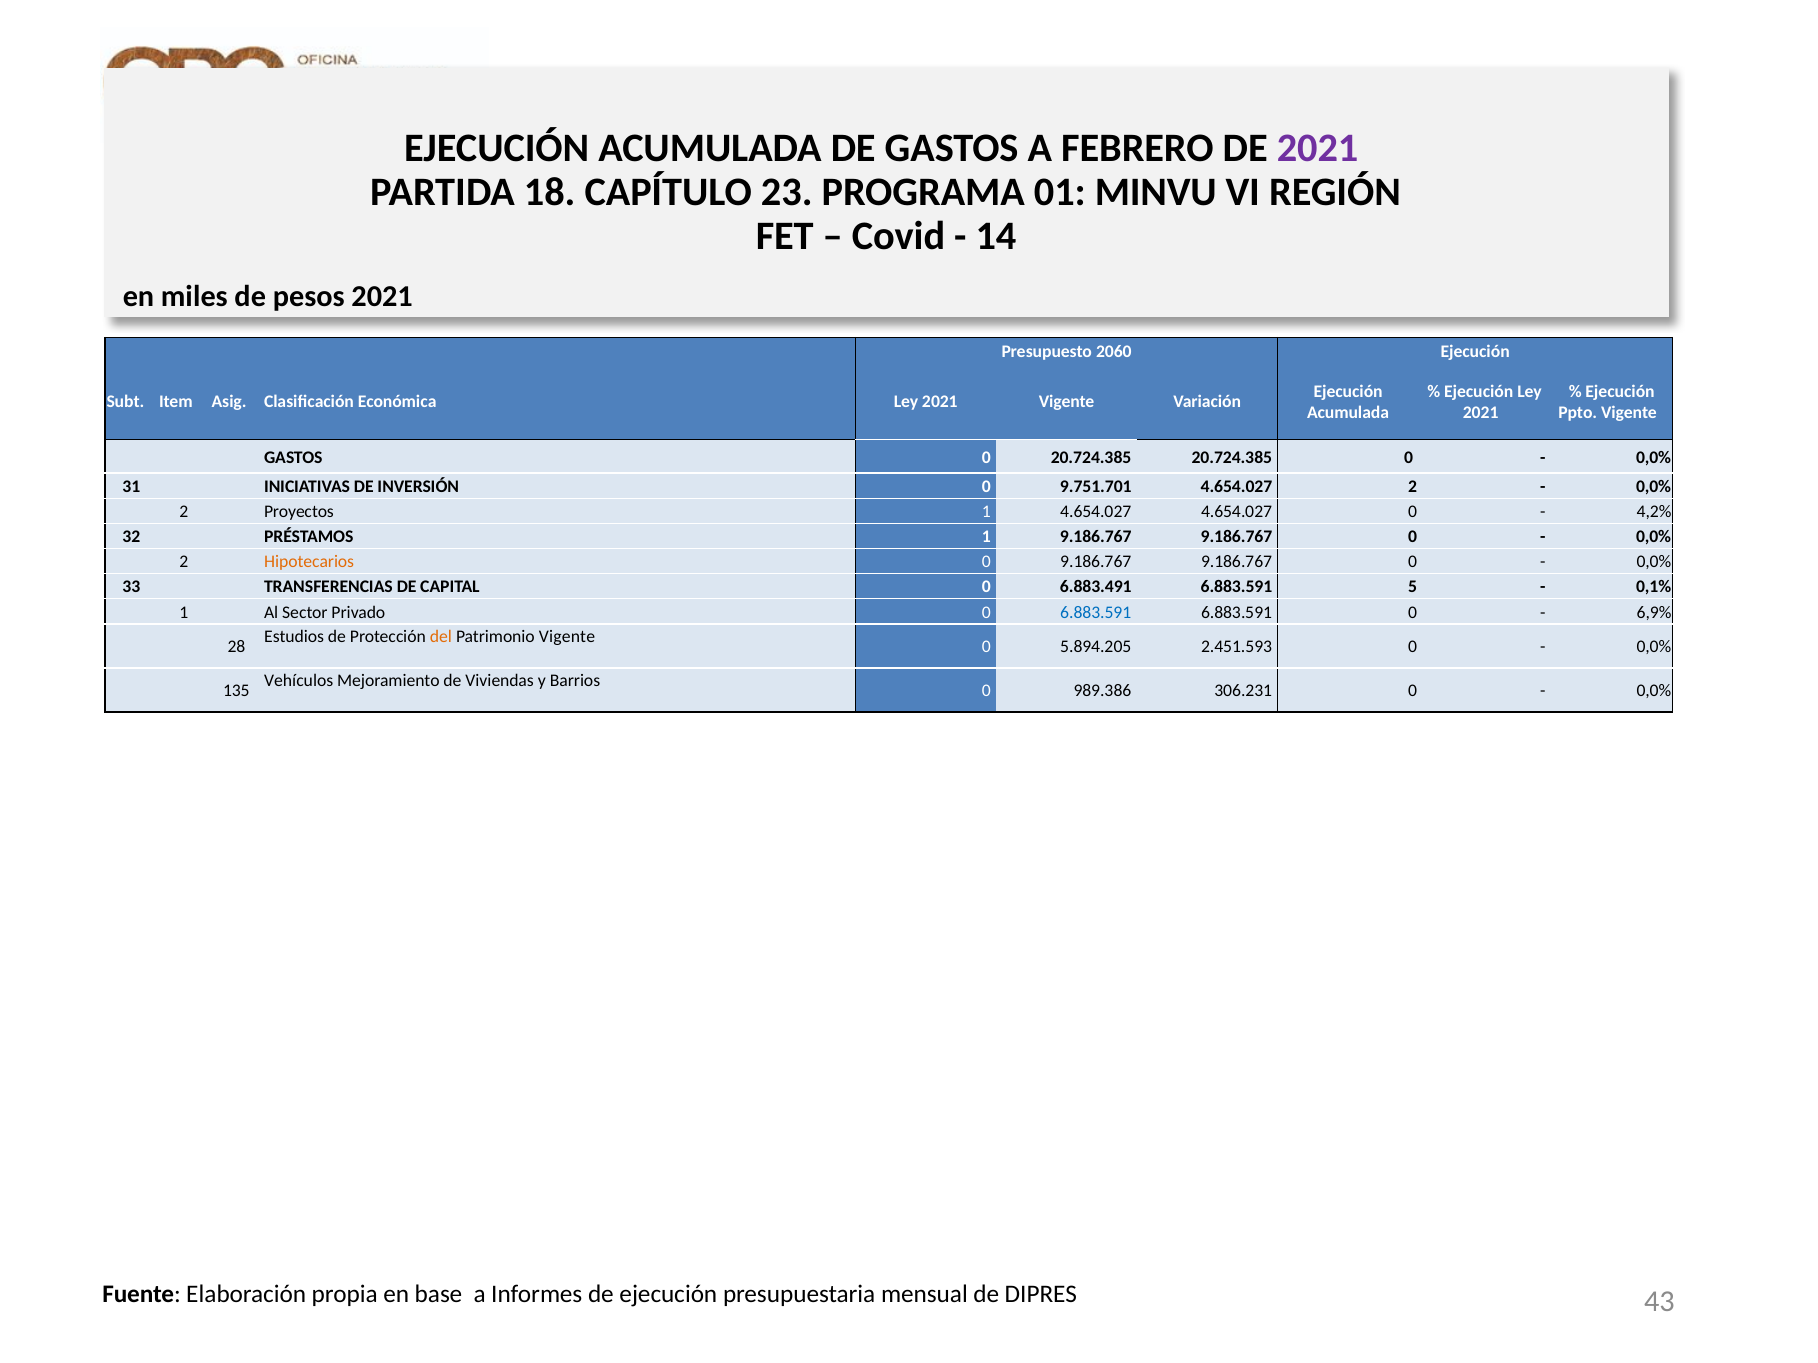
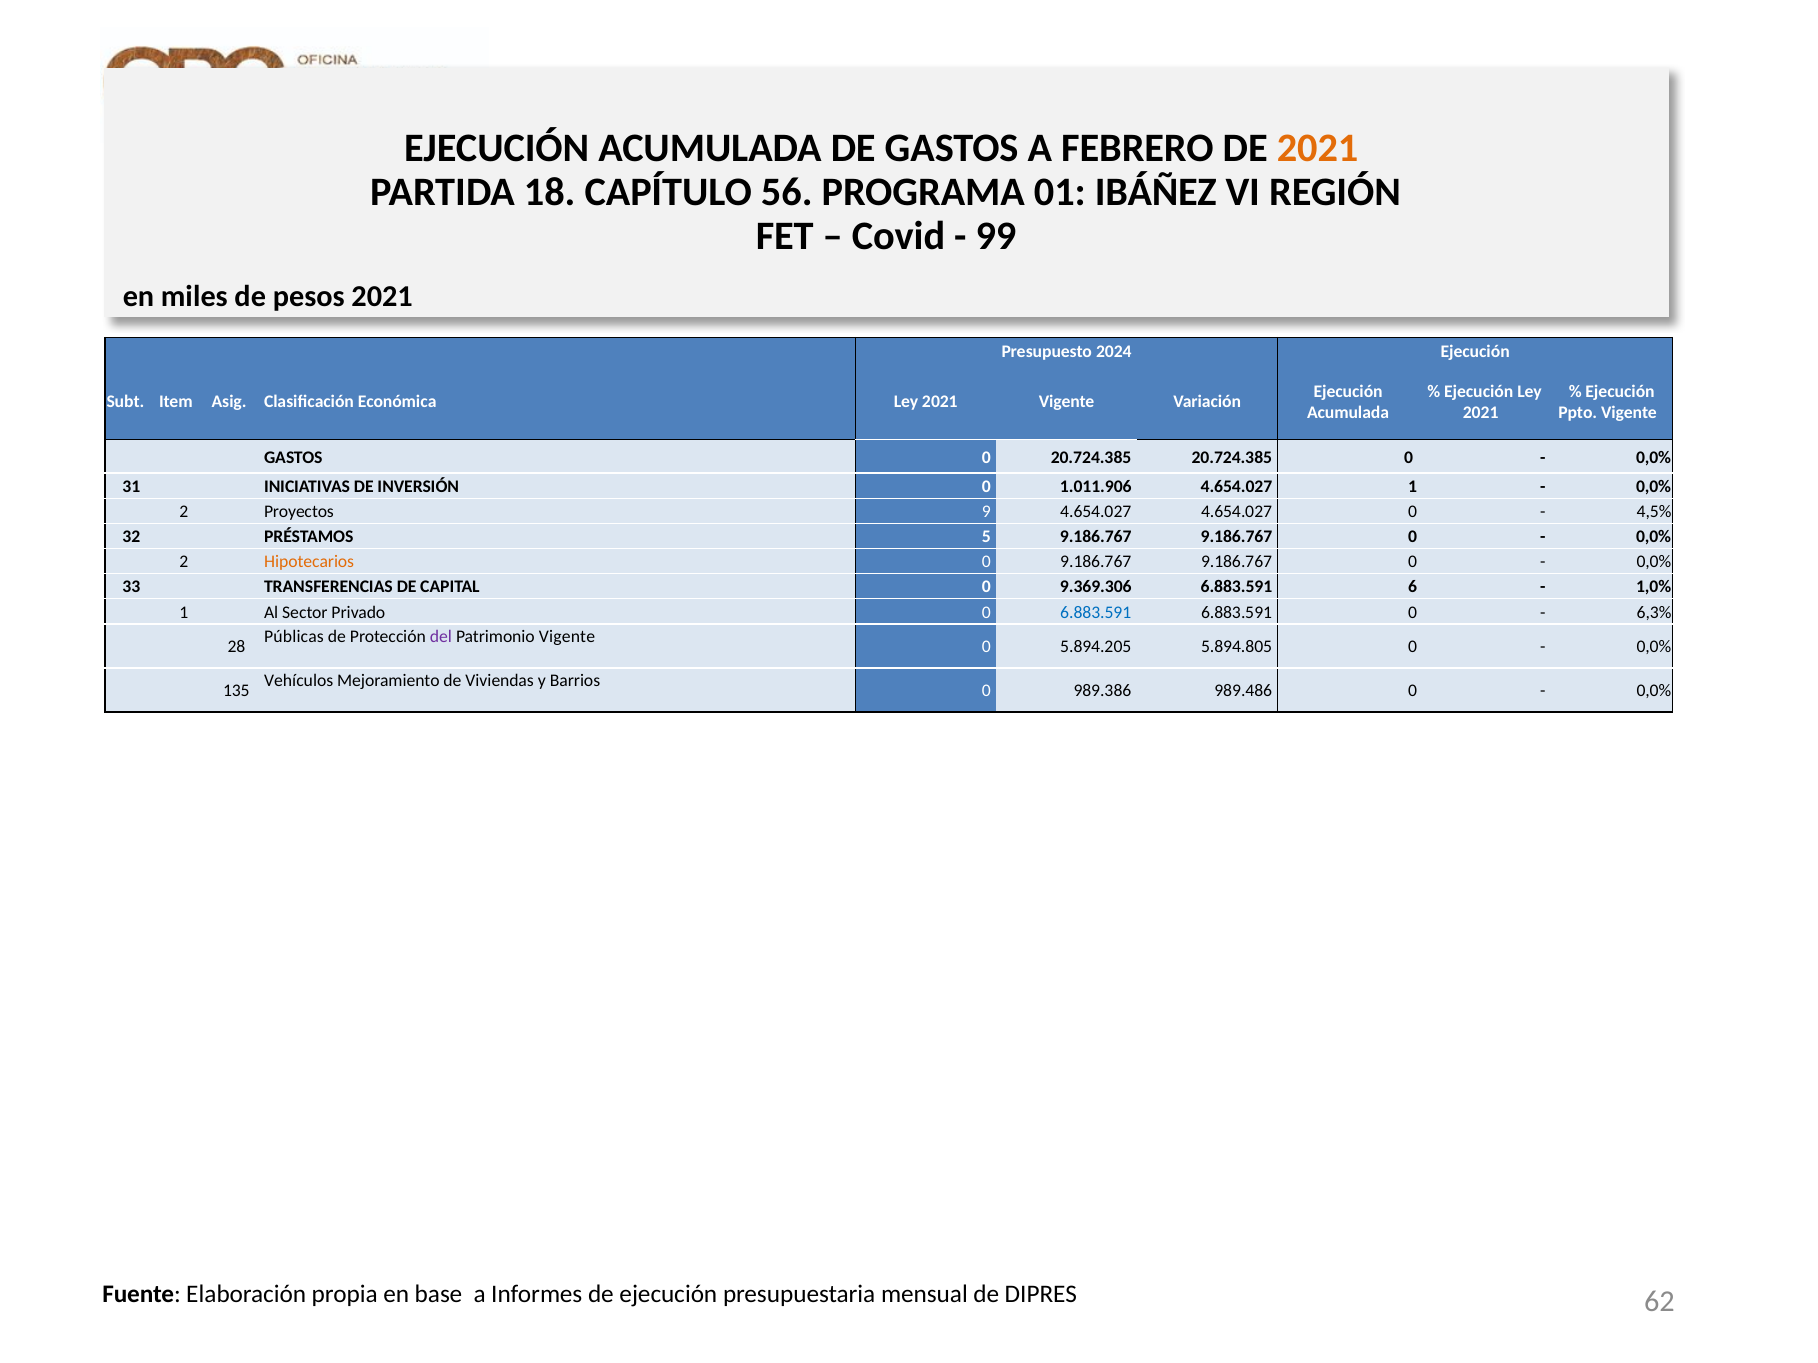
2021 colour: purple -> orange (1318, 149)
23: 23 -> 56 (787, 192)
MINVU: MINVU -> IBÁÑEZ (1156, 192)
14: 14 -> 99 (996, 236)
2060: 2060 -> 2024 (1114, 352)
9.751.701: 9.751.701 -> 1.011.906 (1096, 487)
4.654.027 2: 2 -> 1 (1413, 487)
Proyectos 1: 1 -> 9 (986, 512)
4,2%: 4,2% -> 4,5% (1654, 512)
PRÉSTAMOS 1: 1 -> 5 (986, 537)
6.883.491: 6.883.491 -> 9.369.306 (1096, 587)
5: 5 -> 6 (1413, 587)
0,1%: 0,1% -> 1,0% (1654, 587)
6,9%: 6,9% -> 6,3% (1654, 613)
Estudios: Estudios -> Públicas (294, 637)
del colour: orange -> purple (441, 637)
2.451.593: 2.451.593 -> 5.894.805 (1237, 647)
306.231: 306.231 -> 989.486 (1243, 691)
43: 43 -> 62 (1659, 1302)
